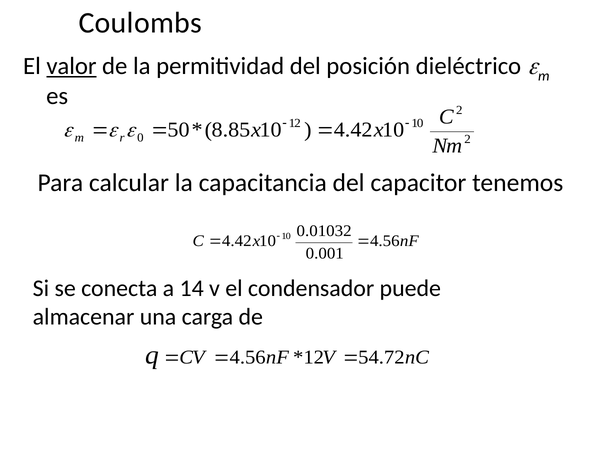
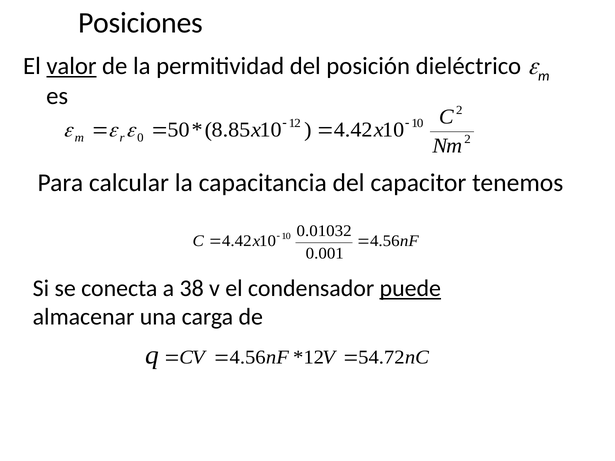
Coulombs: Coulombs -> Posiciones (141, 23)
14: 14 -> 38 (192, 288)
puede underline: none -> present (410, 288)
